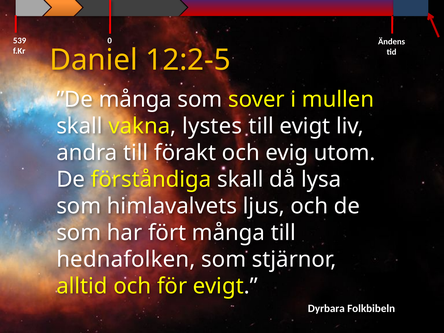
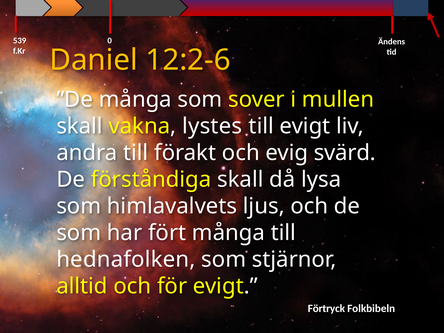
12:2-5: 12:2-5 -> 12:2-6 (188, 60)
utom: utom -> svärd (345, 153)
Dyrbara: Dyrbara -> Förtryck (326, 309)
